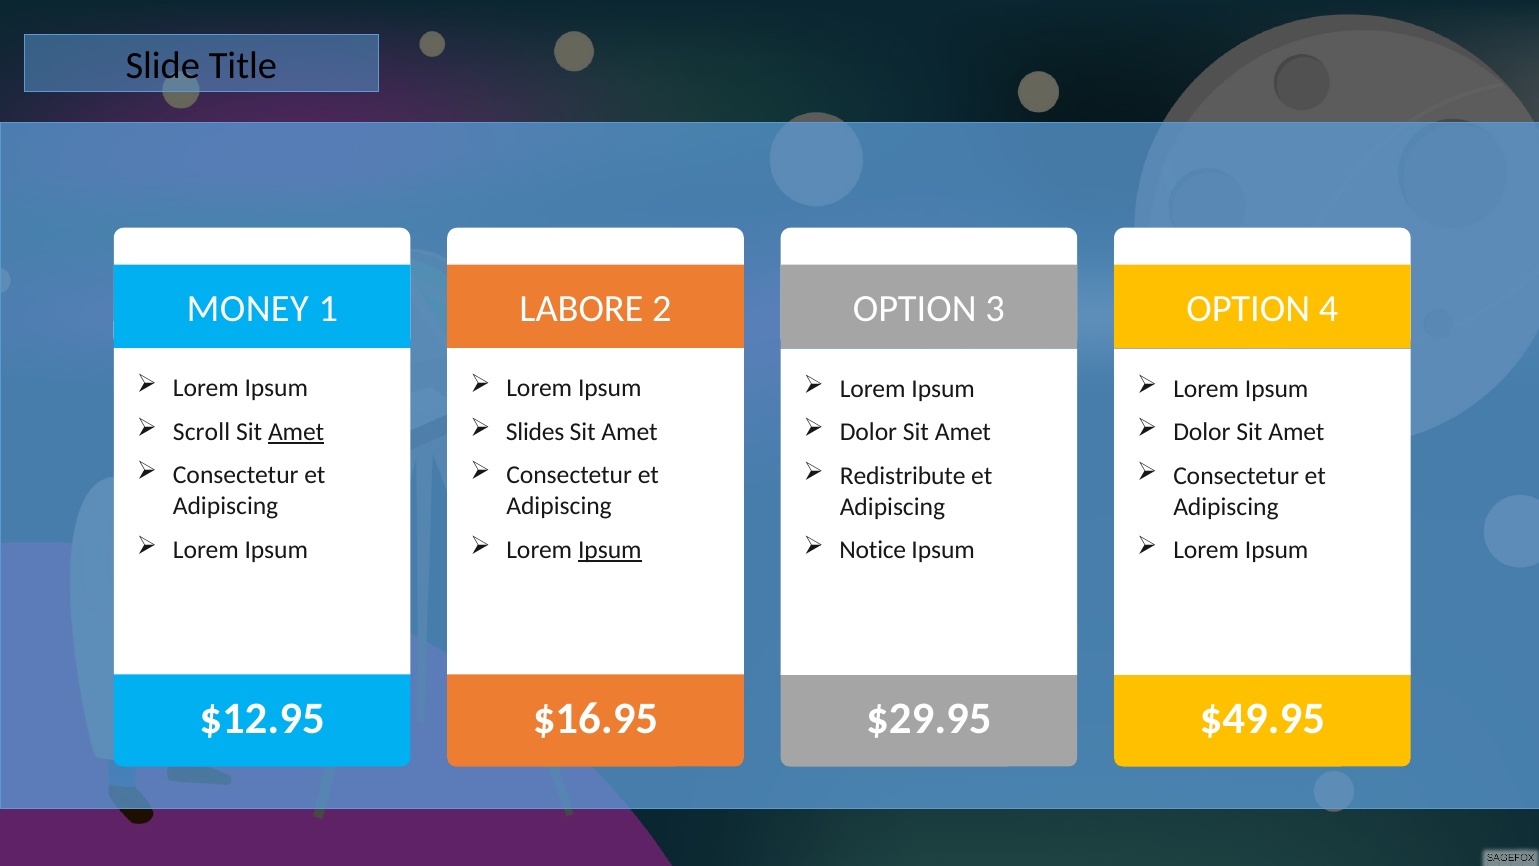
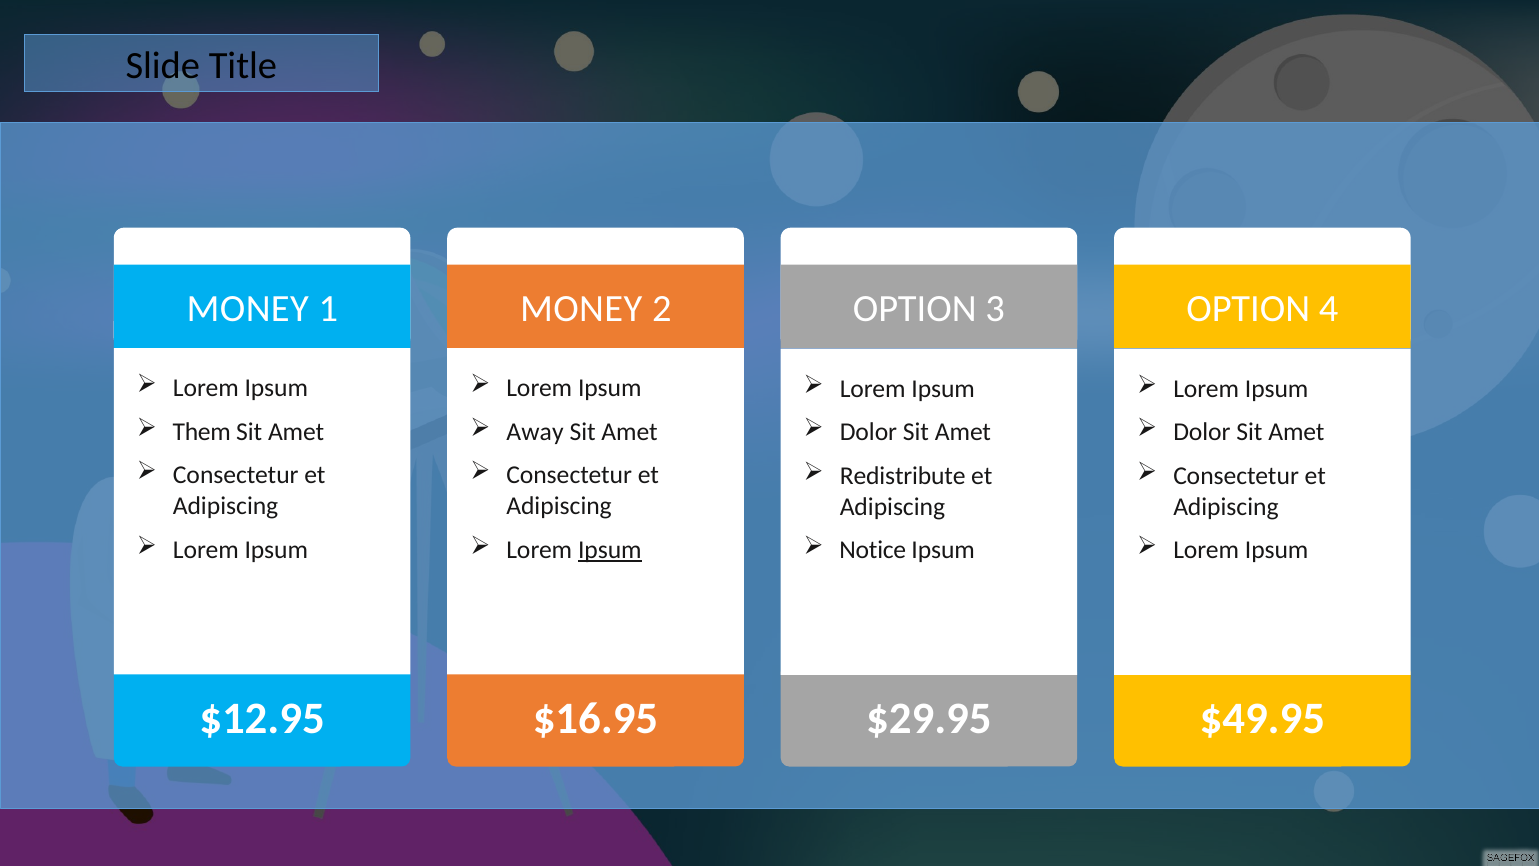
LABORE: LABORE -> MONEY (581, 309)
Scroll: Scroll -> Them (202, 432)
Amet underline: present -> none (296, 432)
Slides: Slides -> Away (535, 432)
